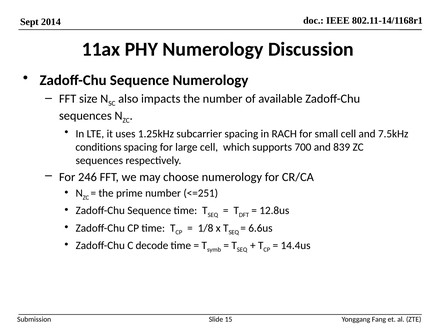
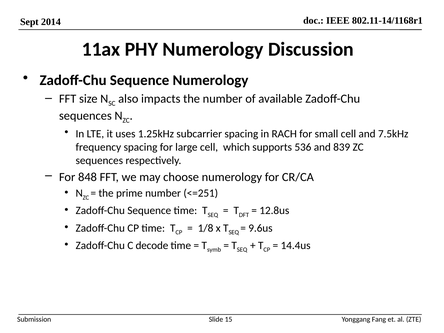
conditions: conditions -> frequency (98, 147)
700: 700 -> 536 (303, 147)
246: 246 -> 848 (87, 177)
6.6us: 6.6us -> 9.6us (260, 228)
